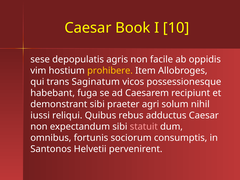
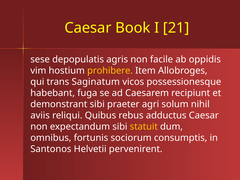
10: 10 -> 21 (176, 28)
iussi: iussi -> aviis (40, 115)
statuit colour: pink -> yellow (144, 127)
